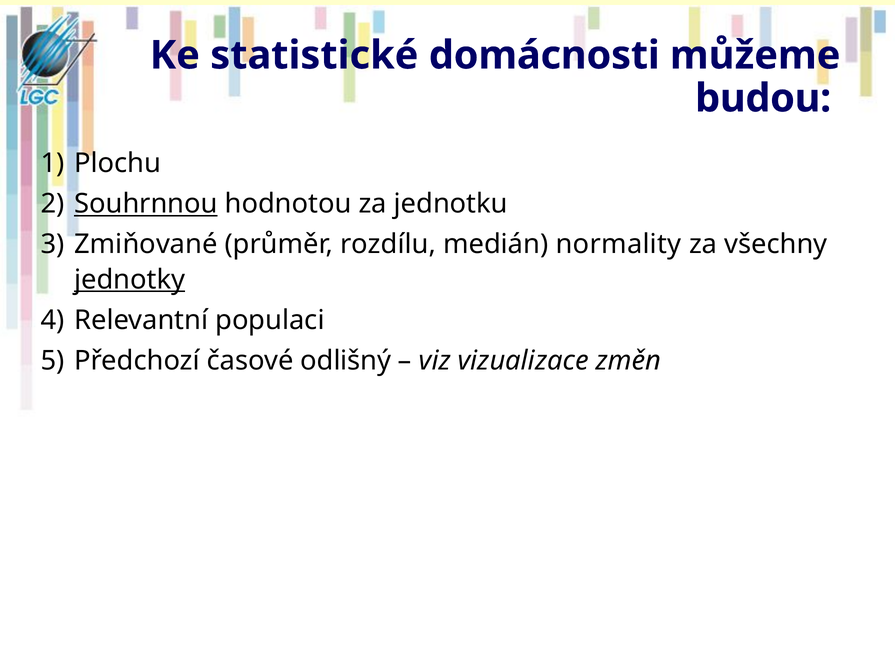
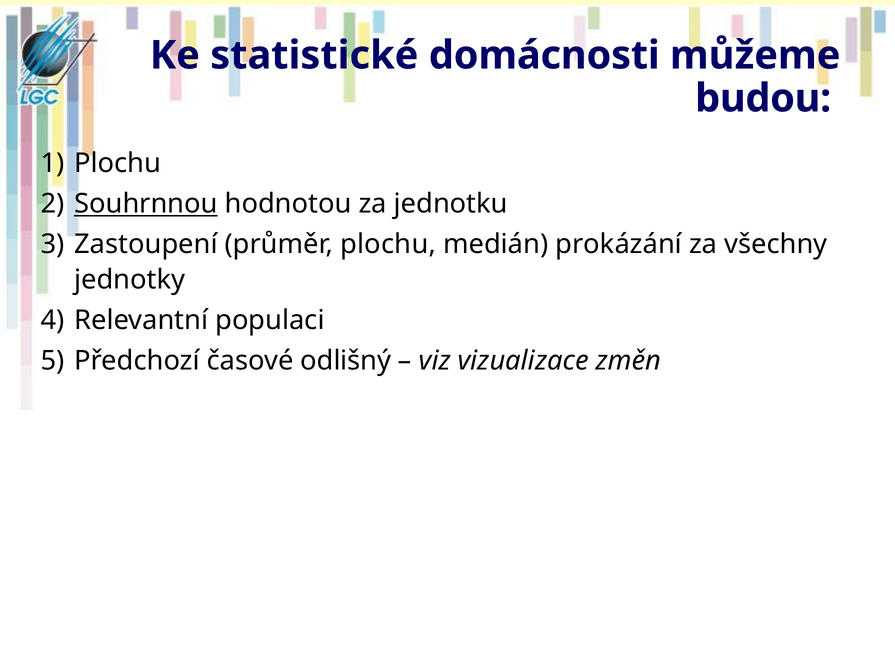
Zmiňované: Zmiňované -> Zastoupení (146, 245)
průměr rozdílu: rozdílu -> plochu (388, 245)
normality: normality -> prokázání (619, 245)
jednotky underline: present -> none (130, 280)
